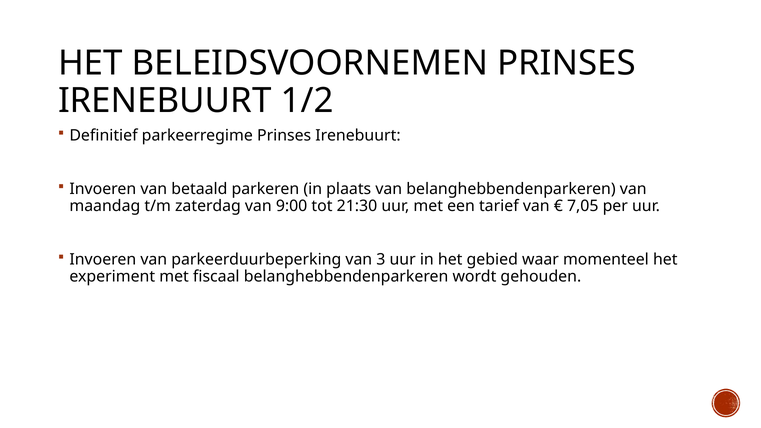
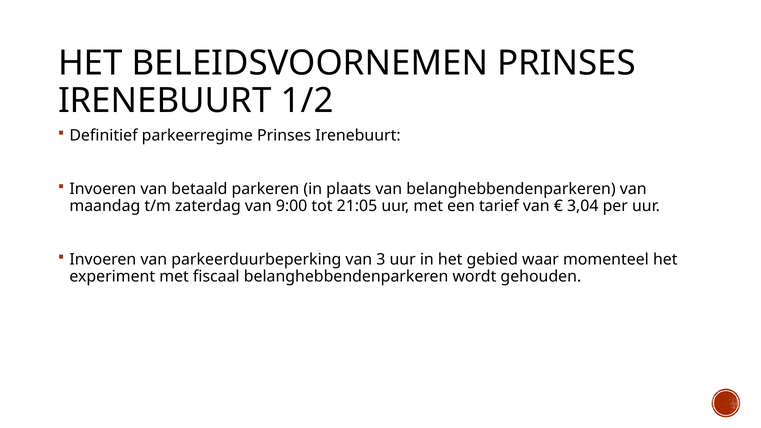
21:30: 21:30 -> 21:05 (357, 206)
7,05: 7,05 -> 3,04 (583, 206)
